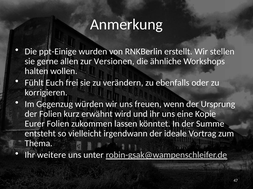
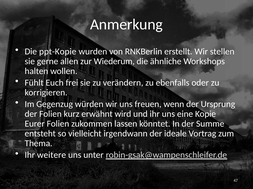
ppt-Einige: ppt-Einige -> ppt-Kopie (58, 52)
Versionen: Versionen -> Wiederum (114, 62)
